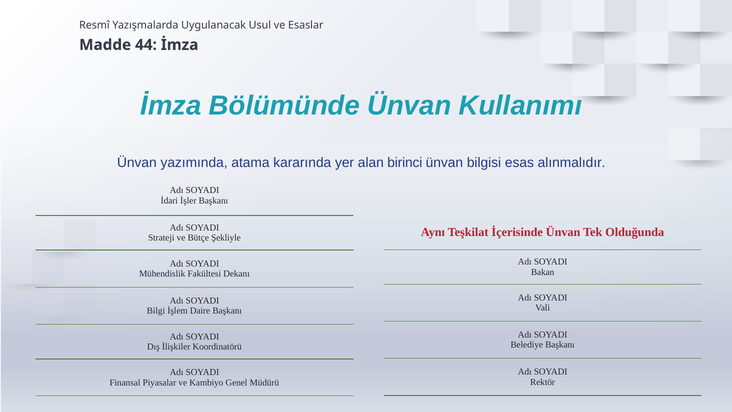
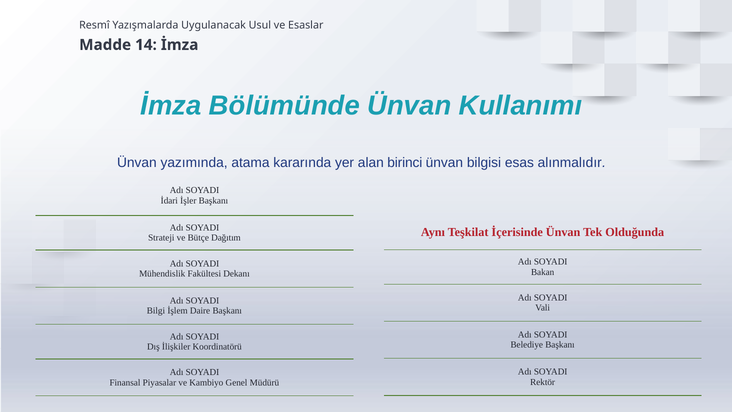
44: 44 -> 14 (146, 45)
Şekliyle: Şekliyle -> Dağıtım (226, 238)
